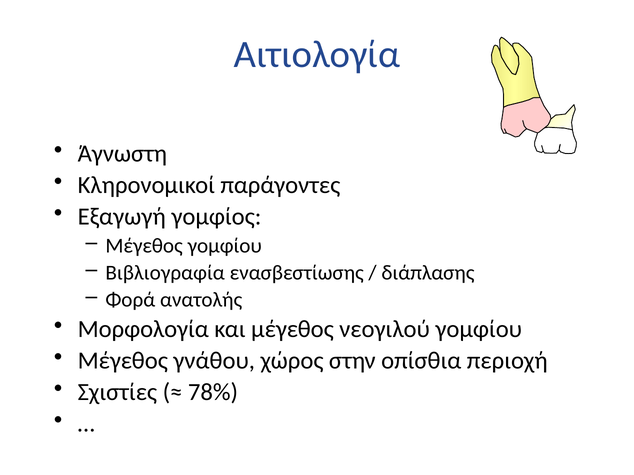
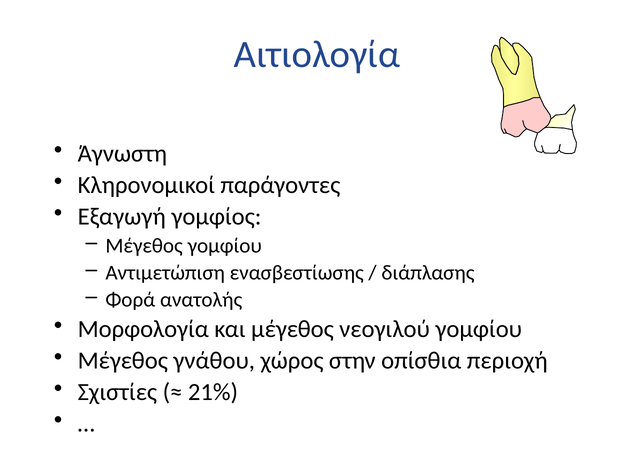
Βιβλιογραφία: Βιβλιογραφία -> Αντιμετώπιση (165, 273)
78%: 78% -> 21% (213, 393)
